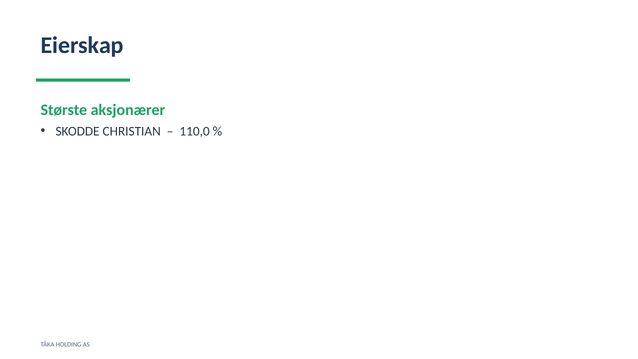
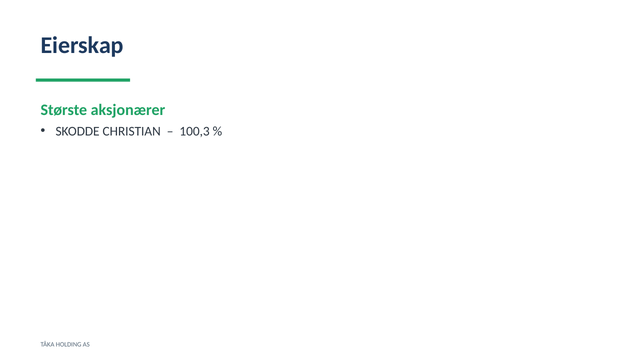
110,0: 110,0 -> 100,3 (195, 131)
